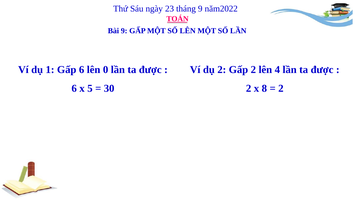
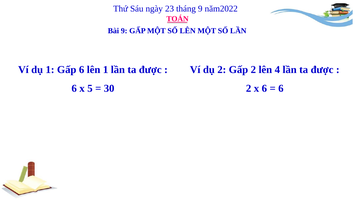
lên 0: 0 -> 1 (106, 70)
x 8: 8 -> 6 (264, 89)
2: 2 -> 6 (281, 89)
